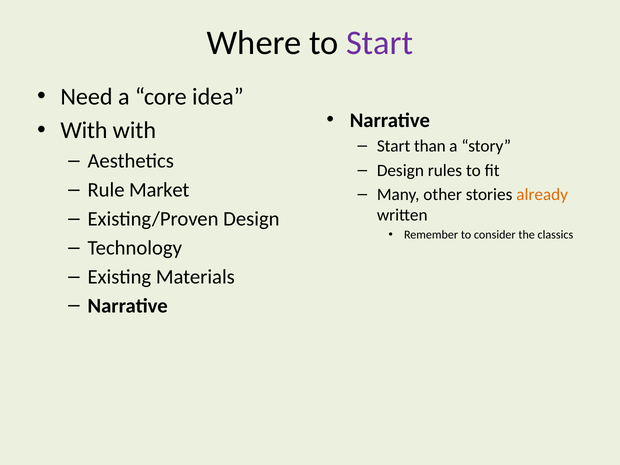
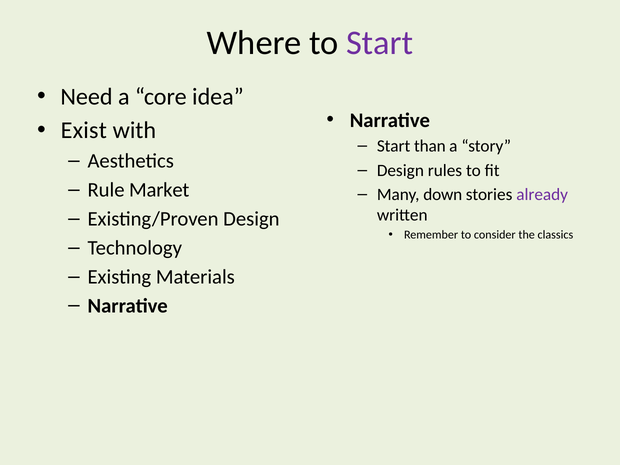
With: With -> Exist (84, 130)
other: other -> down (443, 195)
already colour: orange -> purple (542, 195)
